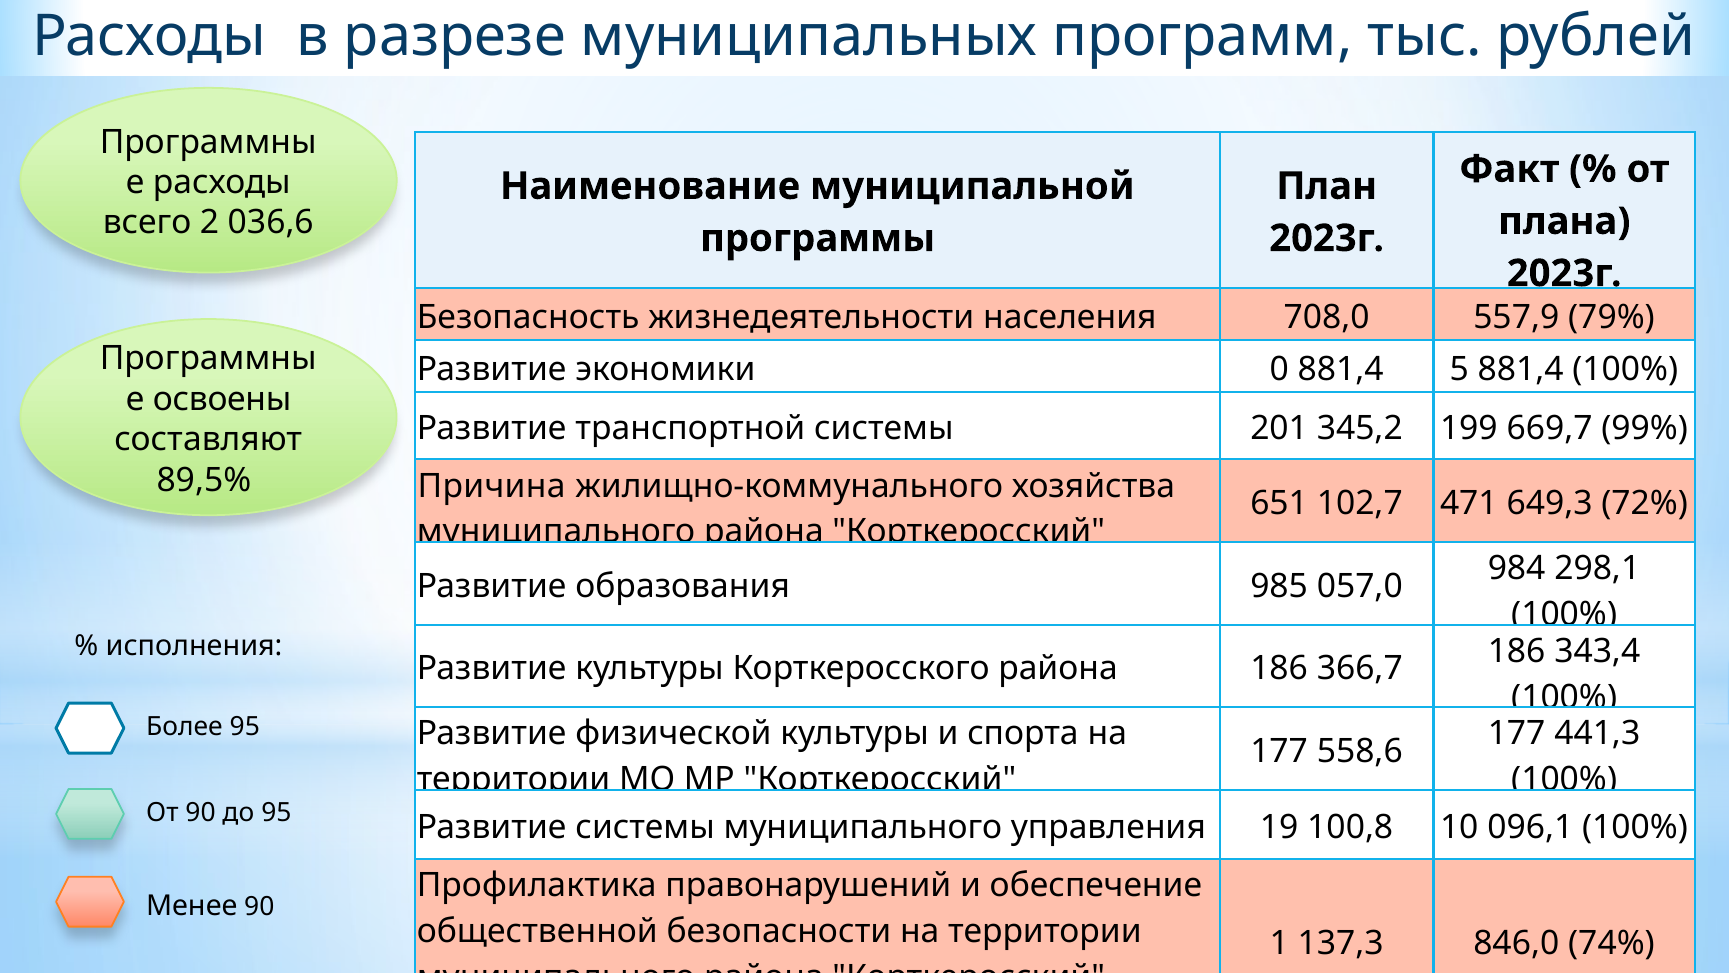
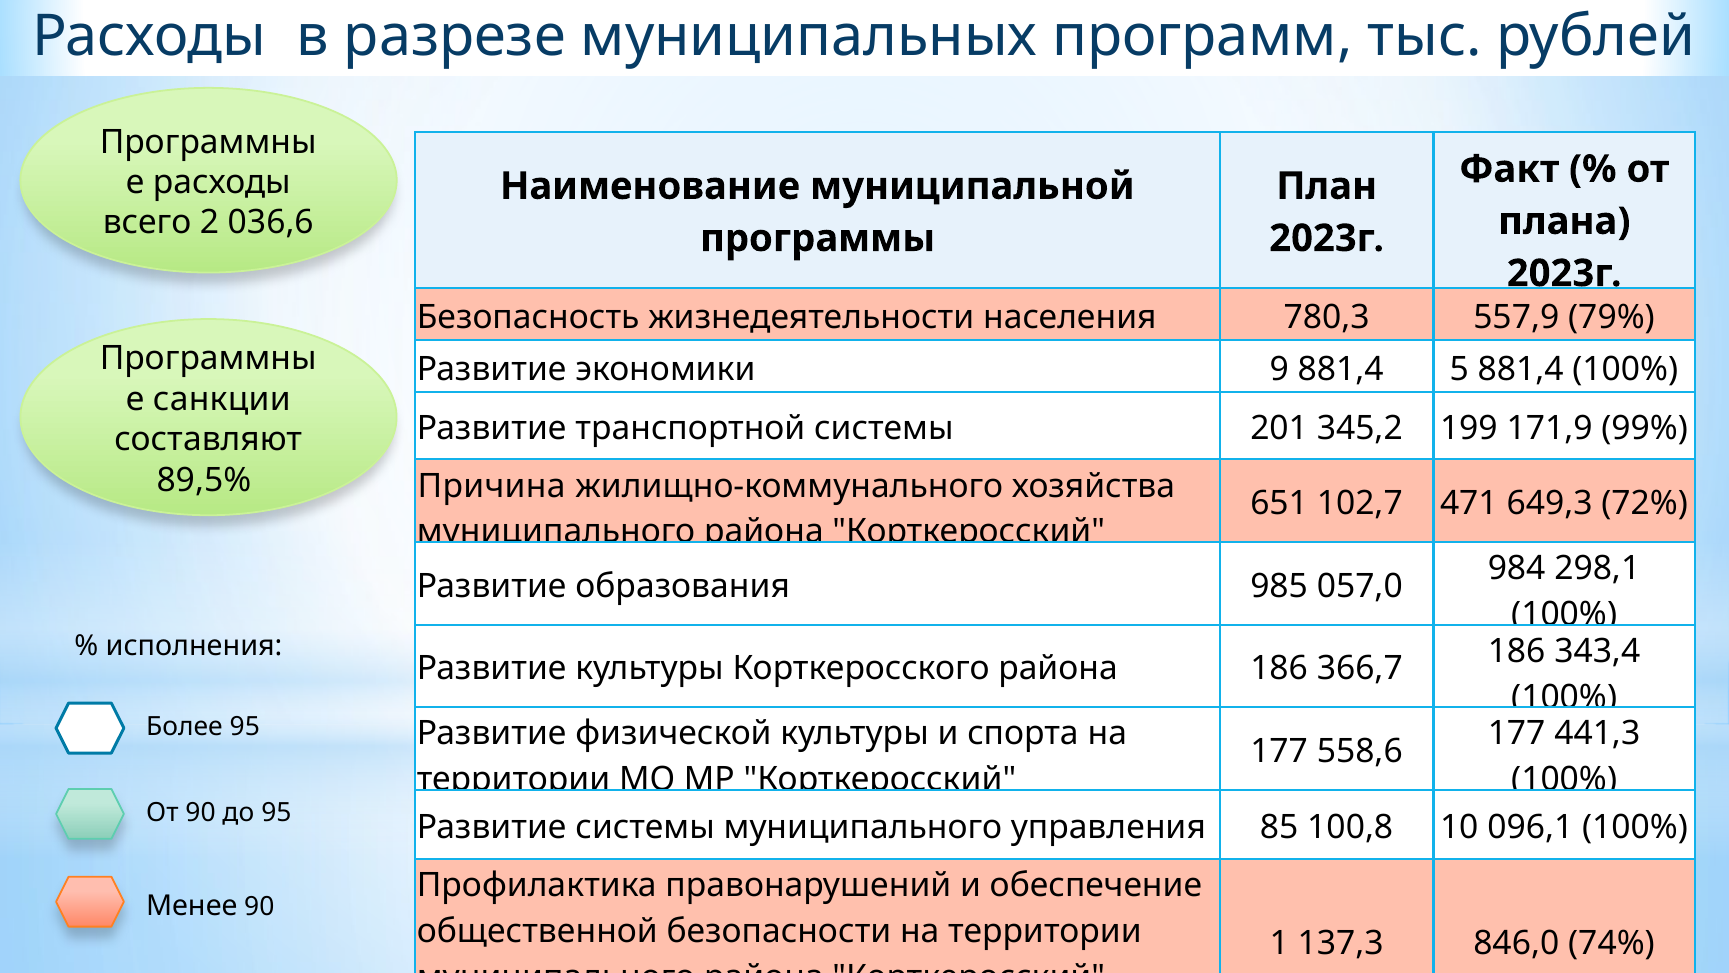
708,0: 708,0 -> 780,3 (1327, 317)
0: 0 -> 9 (1279, 369)
освоены: освоены -> санкции (222, 399)
669,7: 669,7 -> 171,9 (1550, 428)
19: 19 -> 85 (1279, 827)
